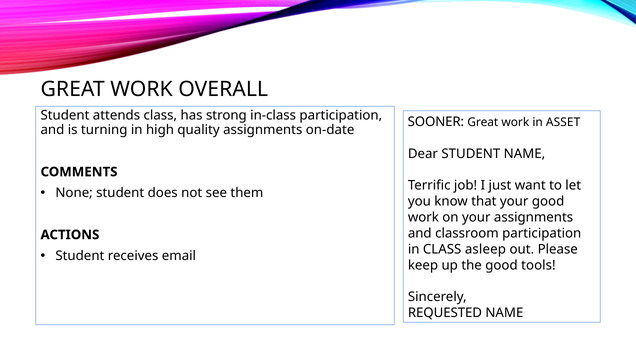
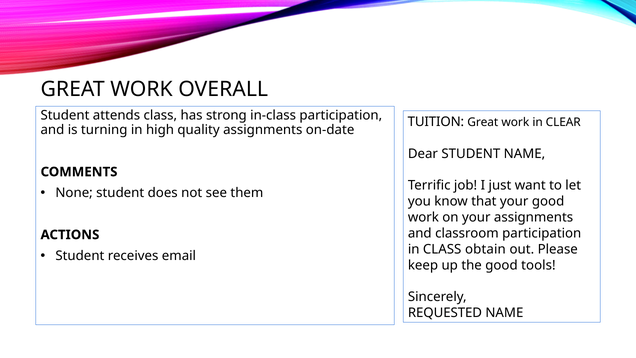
SOONER: SOONER -> TUITION (436, 122)
ASSET: ASSET -> CLEAR (563, 122)
asleep: asleep -> obtain (485, 249)
